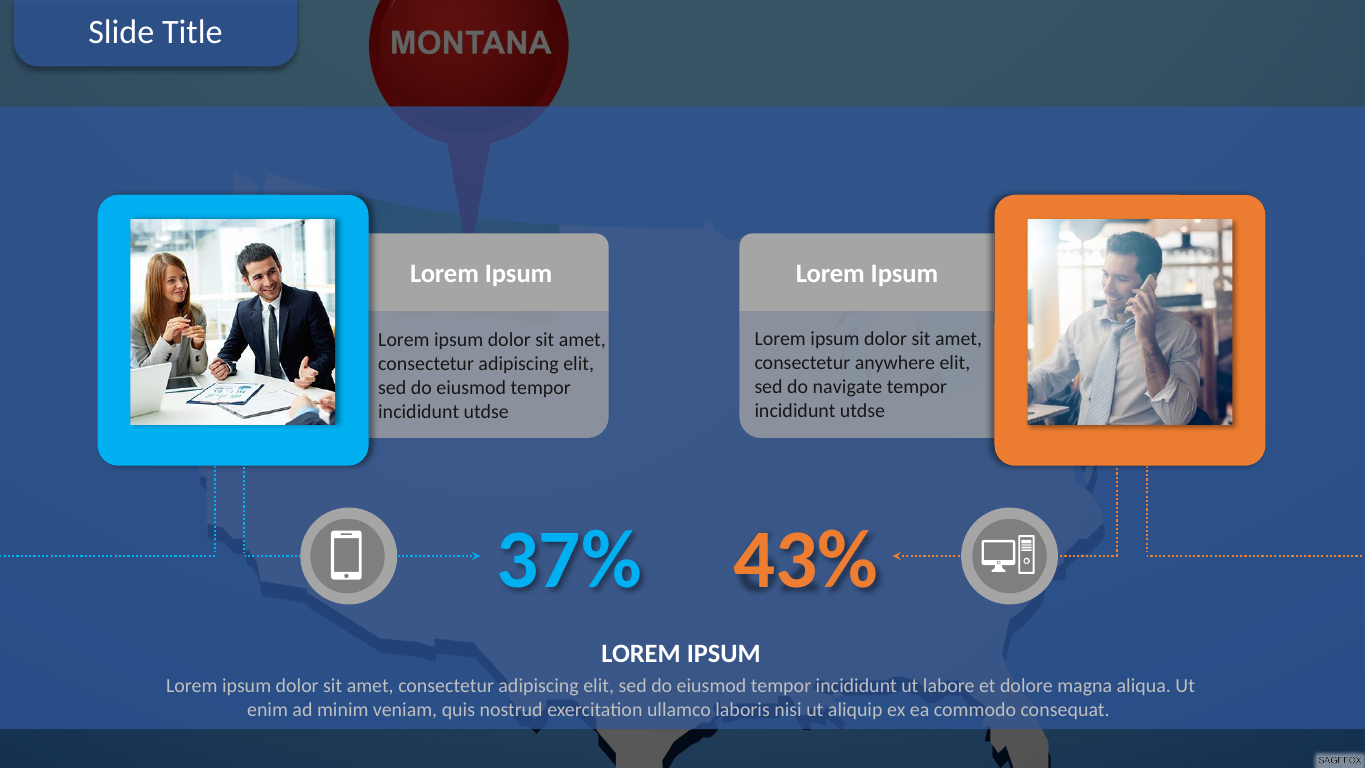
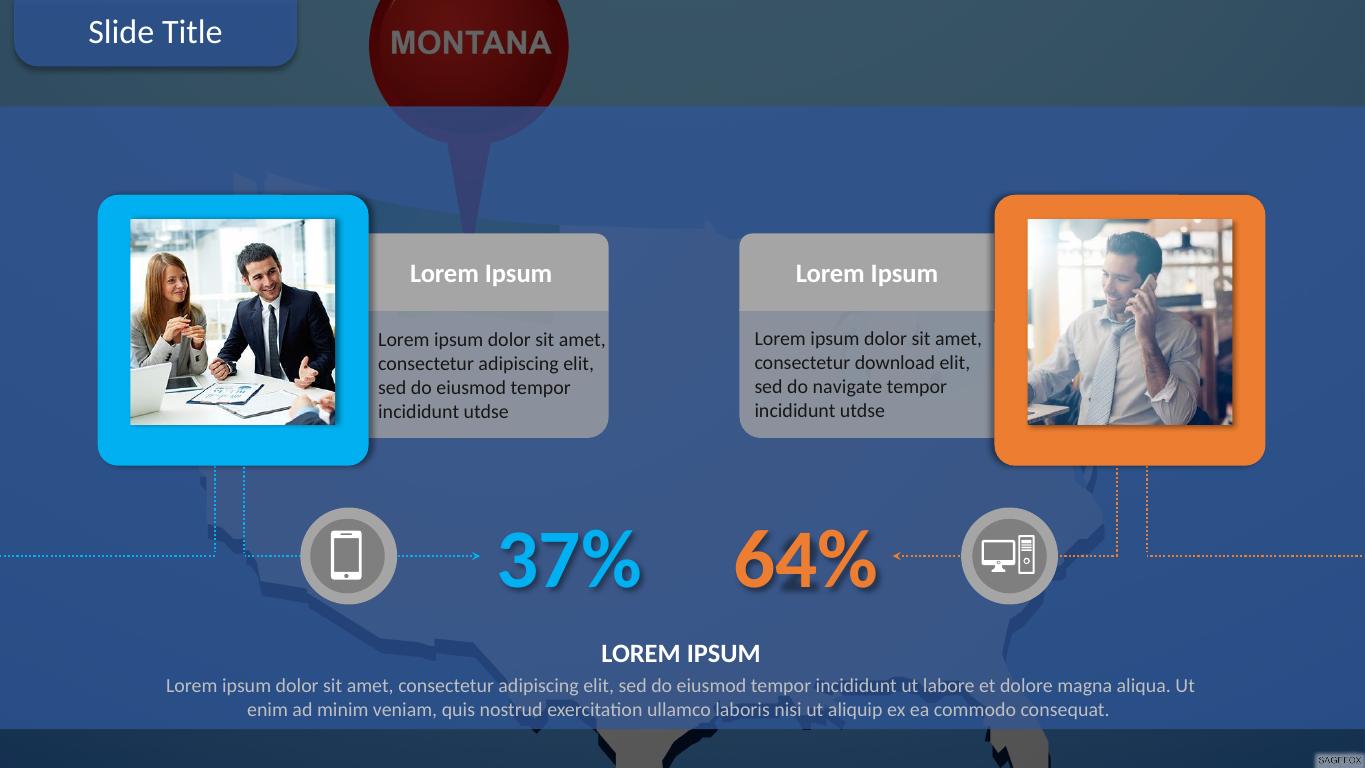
anywhere: anywhere -> download (895, 363)
43%: 43% -> 64% (806, 560)
